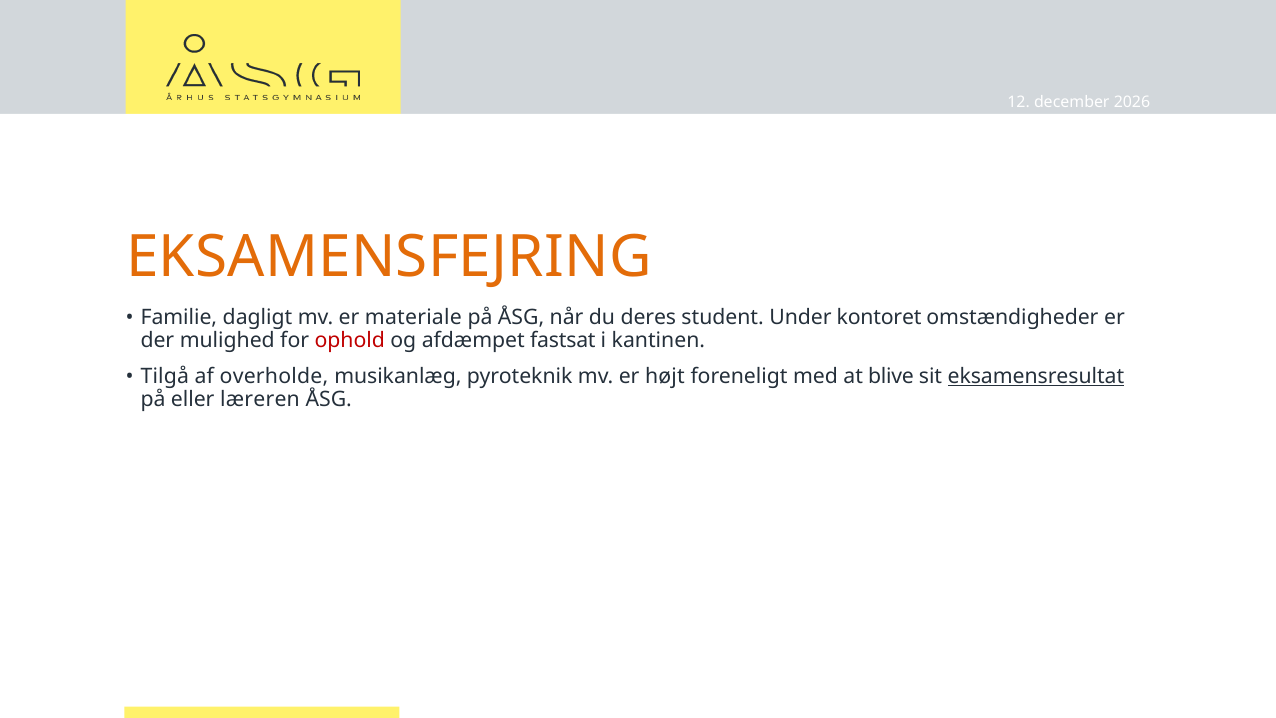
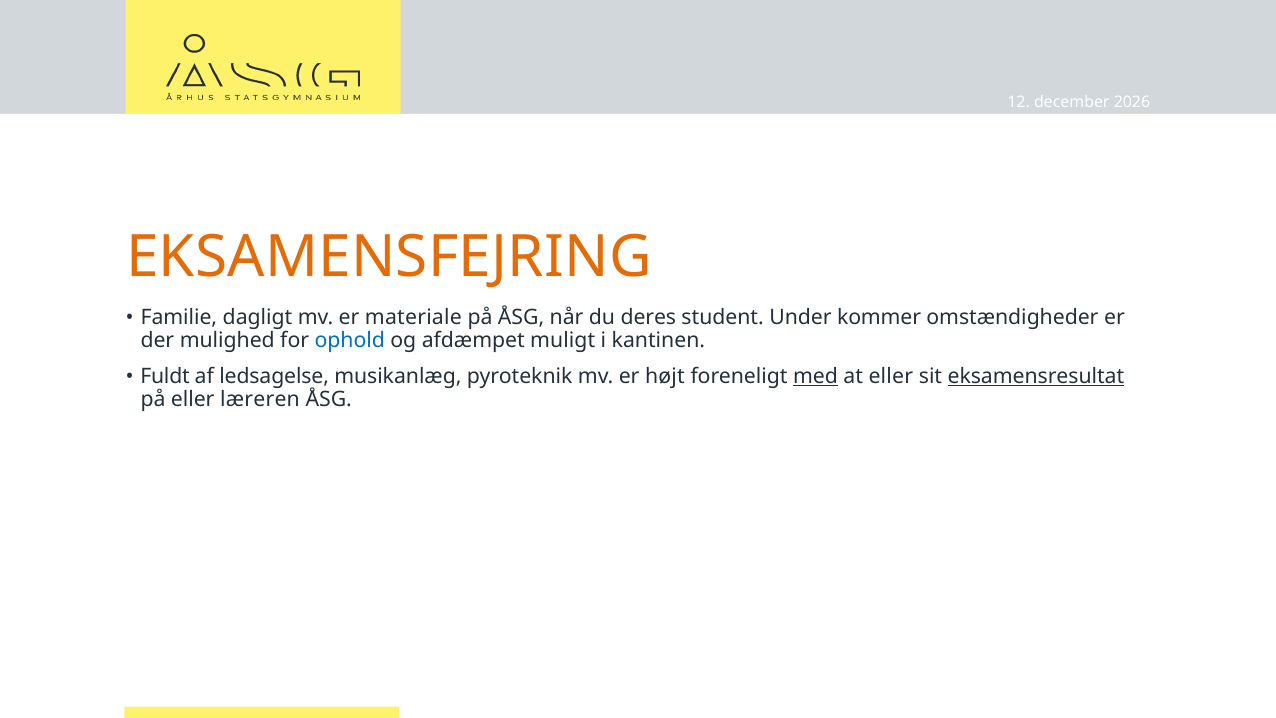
kontoret: kontoret -> kommer (879, 317)
ophold colour: red -> blue (350, 340)
fastsat: fastsat -> muligt (563, 340)
Tilgå: Tilgå -> Fuldt (165, 377)
overholde: overholde -> ledsagelse (274, 377)
med underline: none -> present (815, 377)
at blive: blive -> eller (891, 377)
